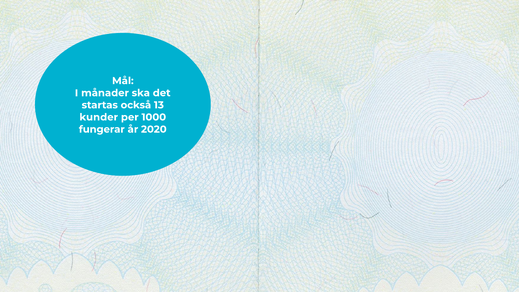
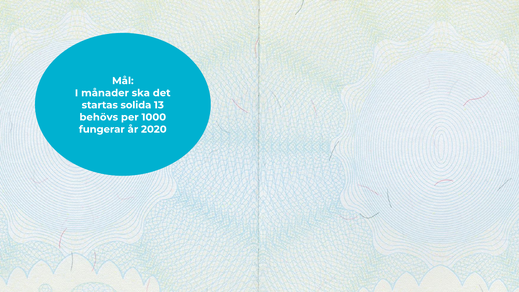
också: också -> solida (136, 105)
kunder: kunder -> behövs (99, 117)
